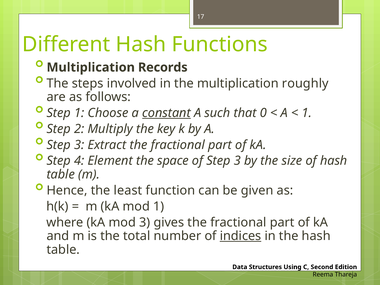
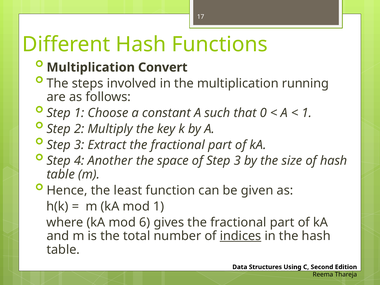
Records: Records -> Convert (163, 67)
roughly: roughly -> running (305, 83)
constant underline: present -> none (166, 113)
Element: Element -> Another (110, 161)
mod 3: 3 -> 6 (145, 222)
